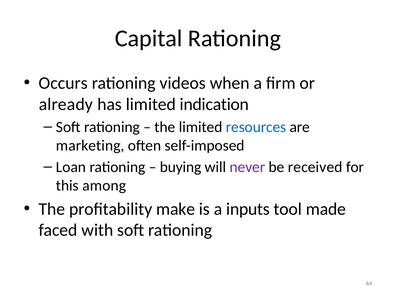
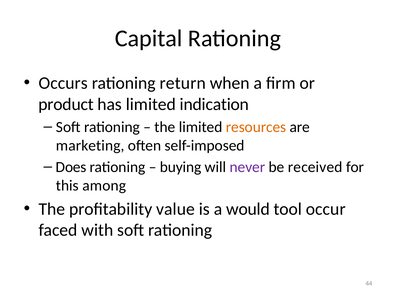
videos: videos -> return (183, 83)
already: already -> product (66, 104)
resources colour: blue -> orange (256, 127)
Loan: Loan -> Does (71, 167)
make: make -> value (176, 209)
inputs: inputs -> would (248, 209)
made: made -> occur (326, 209)
